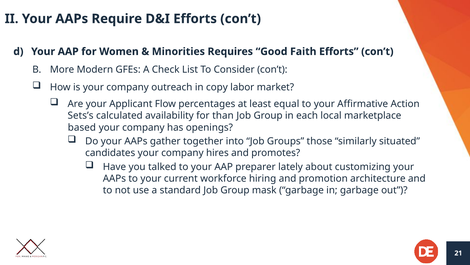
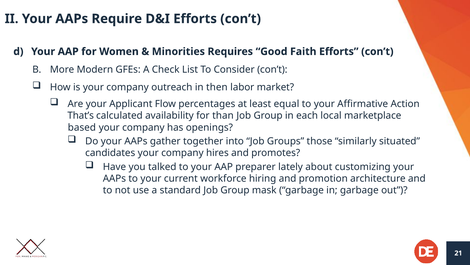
copy: copy -> then (217, 87)
Sets’s: Sets’s -> That’s (81, 115)
